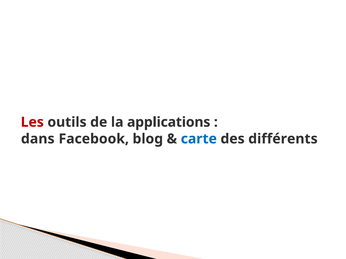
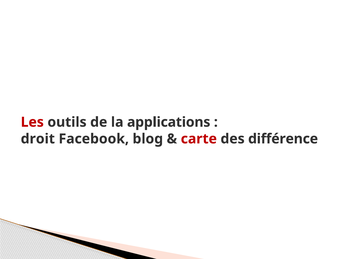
dans: dans -> droit (38, 139)
carte colour: blue -> red (199, 139)
différents: différents -> différence (283, 139)
